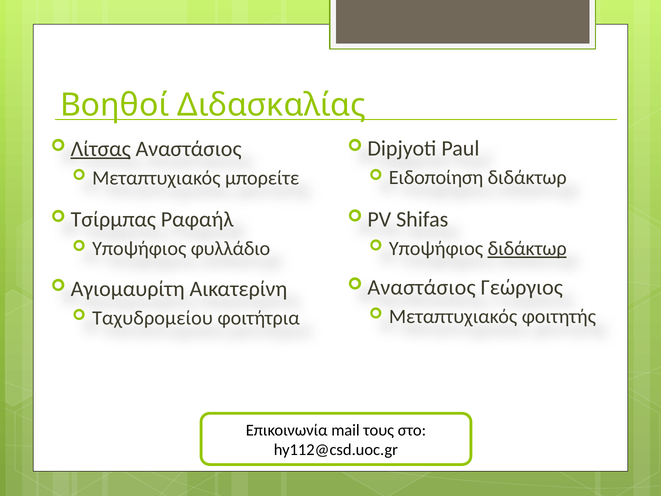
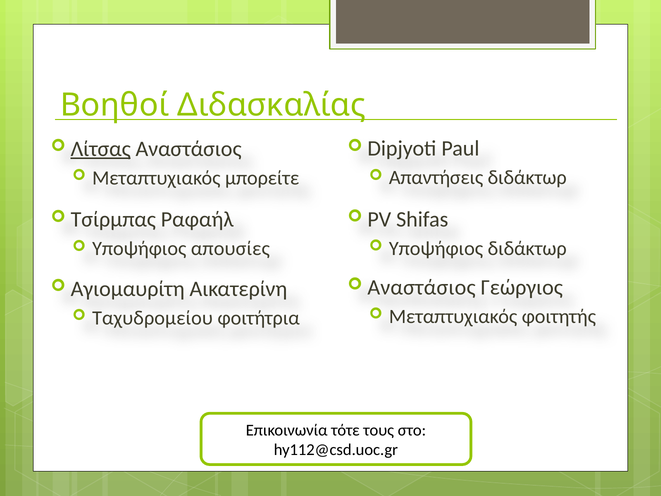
Ειδοποίηση: Ειδοποίηση -> Απαντήσεις (436, 178)
διδάκτωρ underline: present -> none (527, 248)
φυλλάδιο: φυλλάδιο -> απουσίες (230, 249)
mail: mail -> τότε (346, 430)
